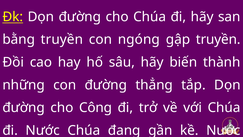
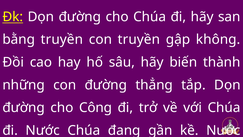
con ngóng: ngóng -> truyền (139, 39)
gập truyền: truyền -> không (218, 39)
